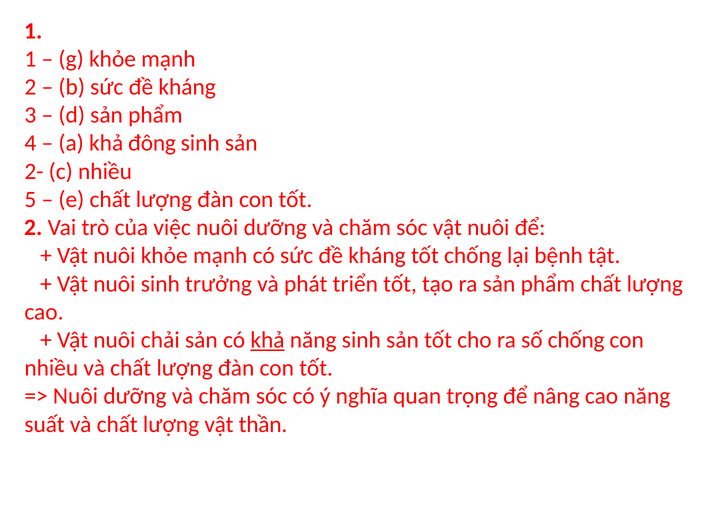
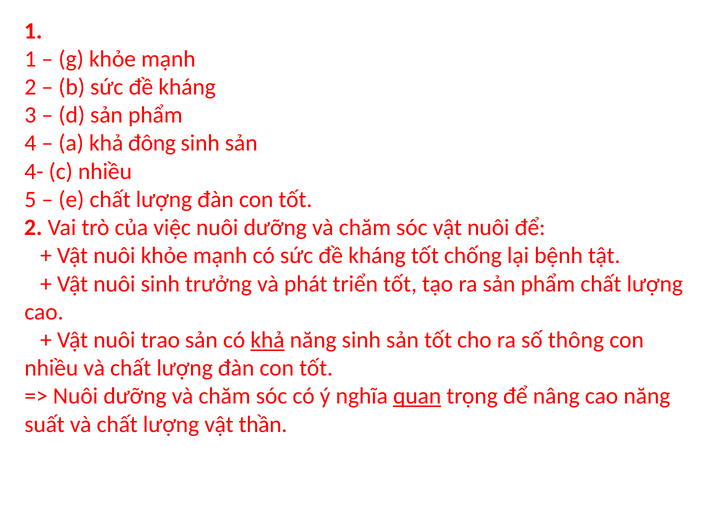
2-: 2- -> 4- (34, 171)
chải: chải -> trao (160, 340)
số chống: chống -> thông (576, 340)
quan underline: none -> present (417, 396)
